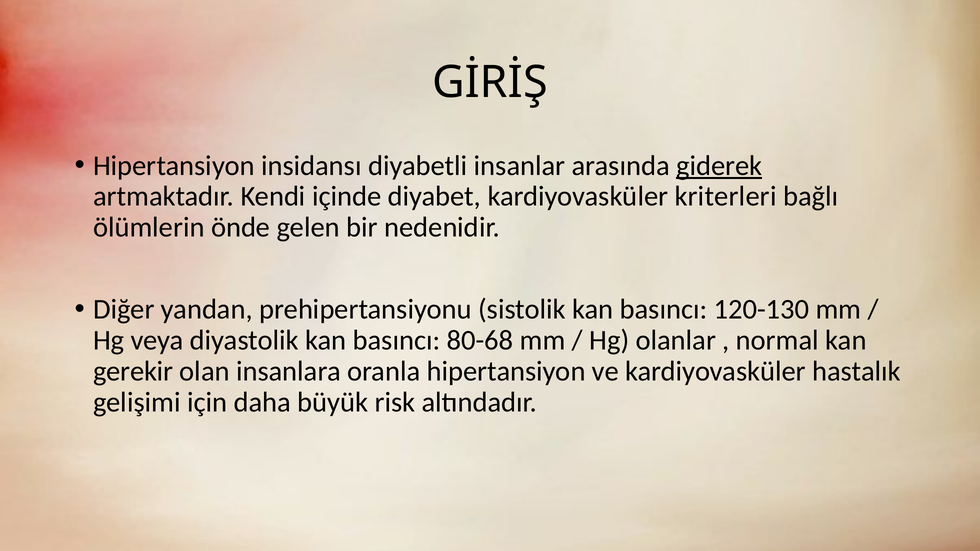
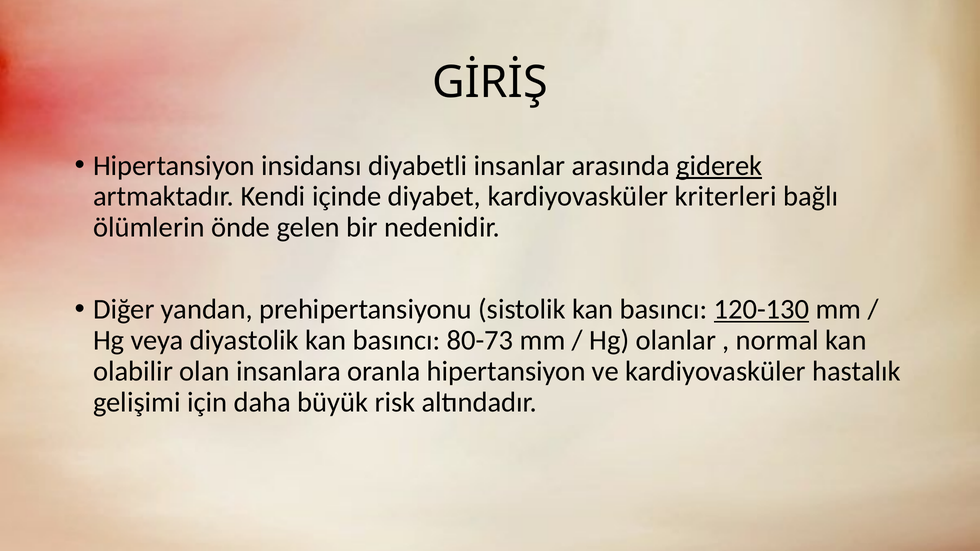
120-130 underline: none -> present (762, 310)
80-68: 80-68 -> 80-73 (480, 340)
gerekir: gerekir -> olabilir (133, 371)
